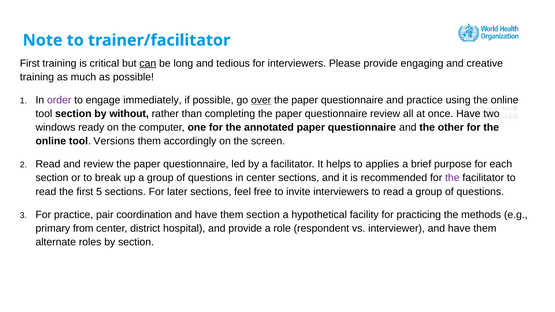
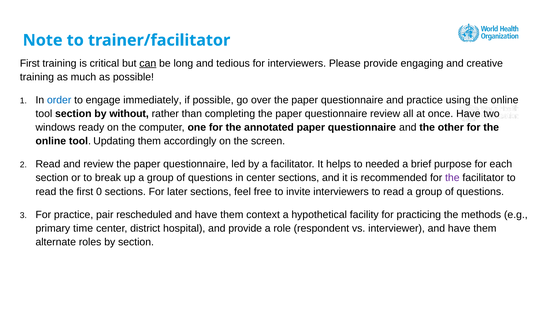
order colour: purple -> blue (59, 100)
over underline: present -> none (261, 100)
Versions: Versions -> Updating (114, 141)
applies: applies -> needed (382, 164)
5: 5 -> 0 (99, 192)
coordination: coordination -> rescheduled (144, 215)
them section: section -> context (263, 215)
from: from -> time (83, 228)
